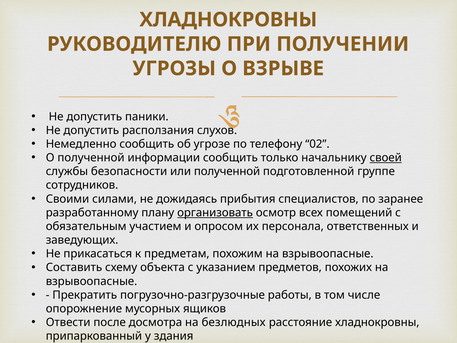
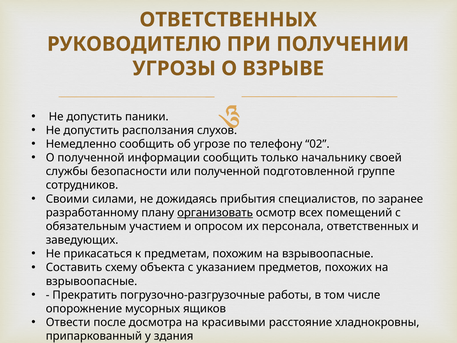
ХЛАДНОКРОВНЫ: ХЛАДНОКРОВНЫ -> ОТВЕТСТВЕННЫХ (228, 20)
своей underline: present -> none (386, 158)
безлюдных: безлюдных -> красивыми (234, 322)
